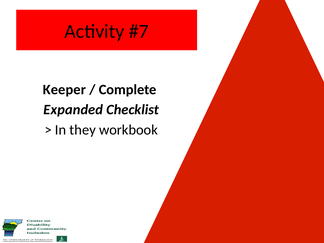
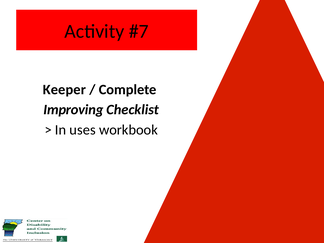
Expanded: Expanded -> Improving (73, 110)
they: they -> uses (83, 130)
